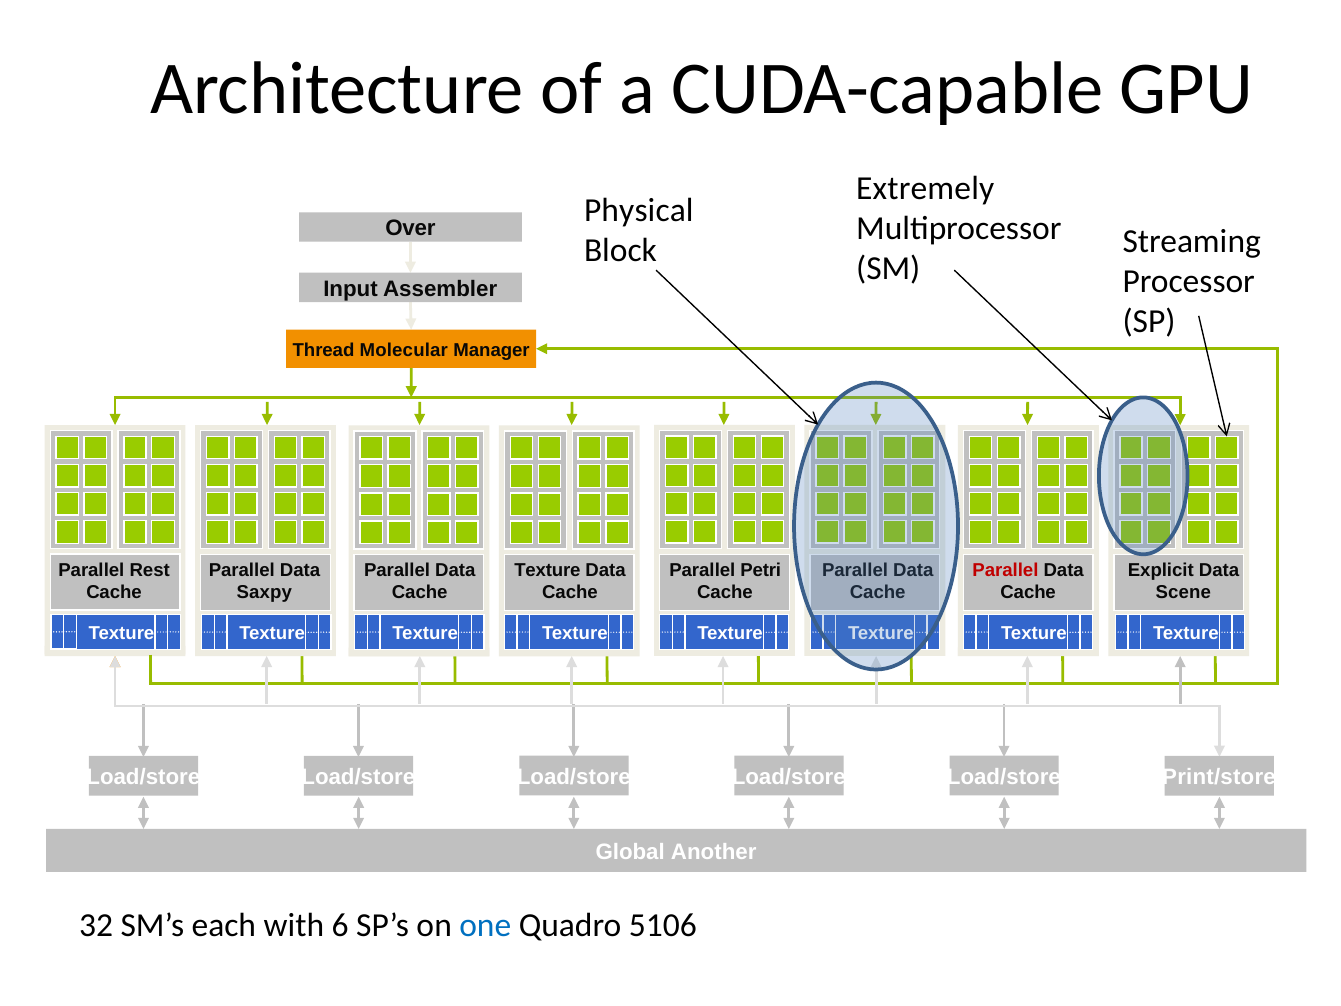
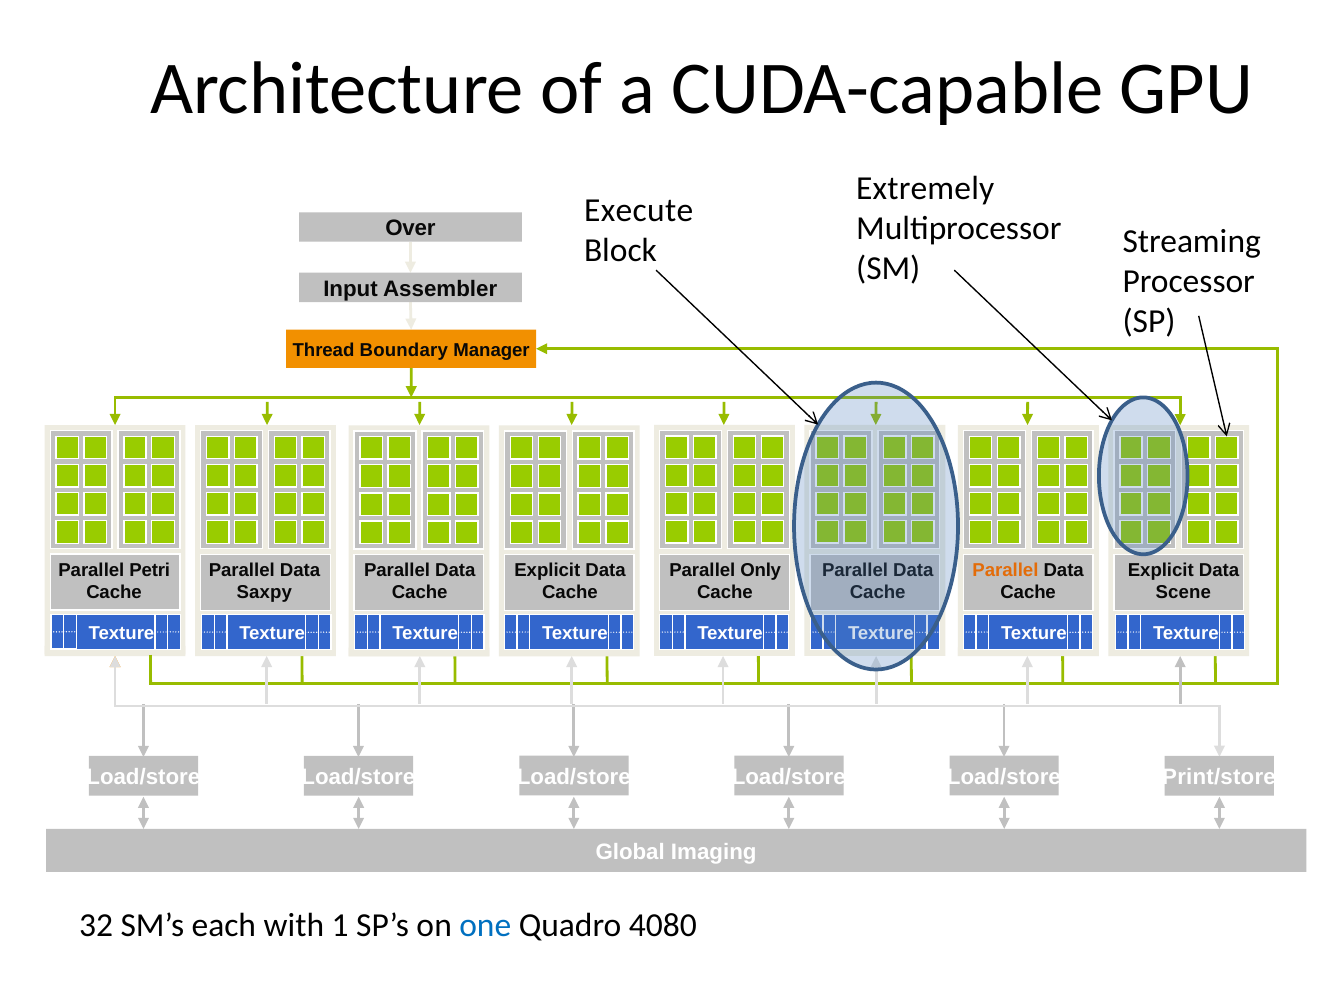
Physical: Physical -> Execute (639, 211)
Molecular: Molecular -> Boundary (404, 350)
Rest: Rest -> Petri (150, 570)
Texture: Texture -> Explicit (547, 570)
Petri: Petri -> Only (761, 570)
Parallel colour: red -> orange (1005, 570)
Another: Another -> Imaging (714, 852)
6: 6 -> 1 (340, 925)
5106: 5106 -> 4080 (663, 925)
